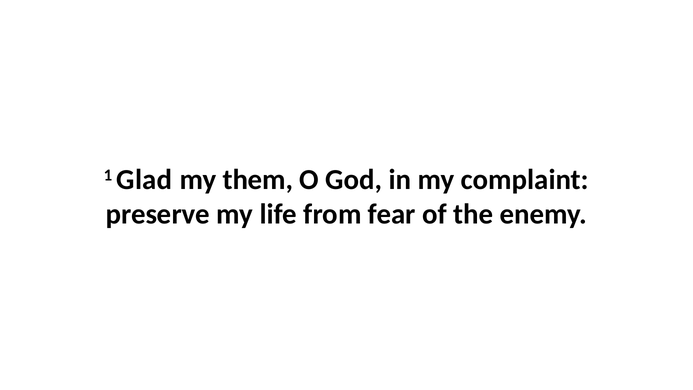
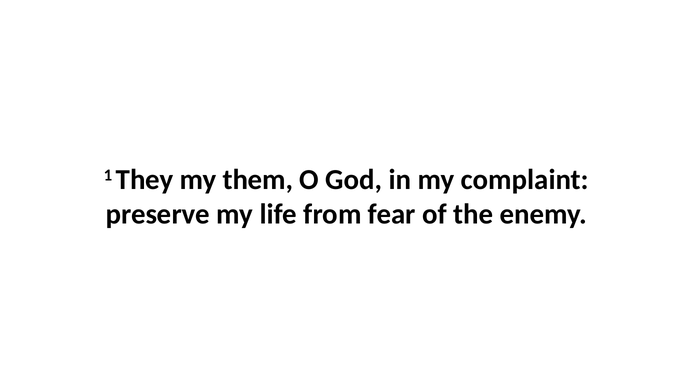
Glad: Glad -> They (145, 180)
